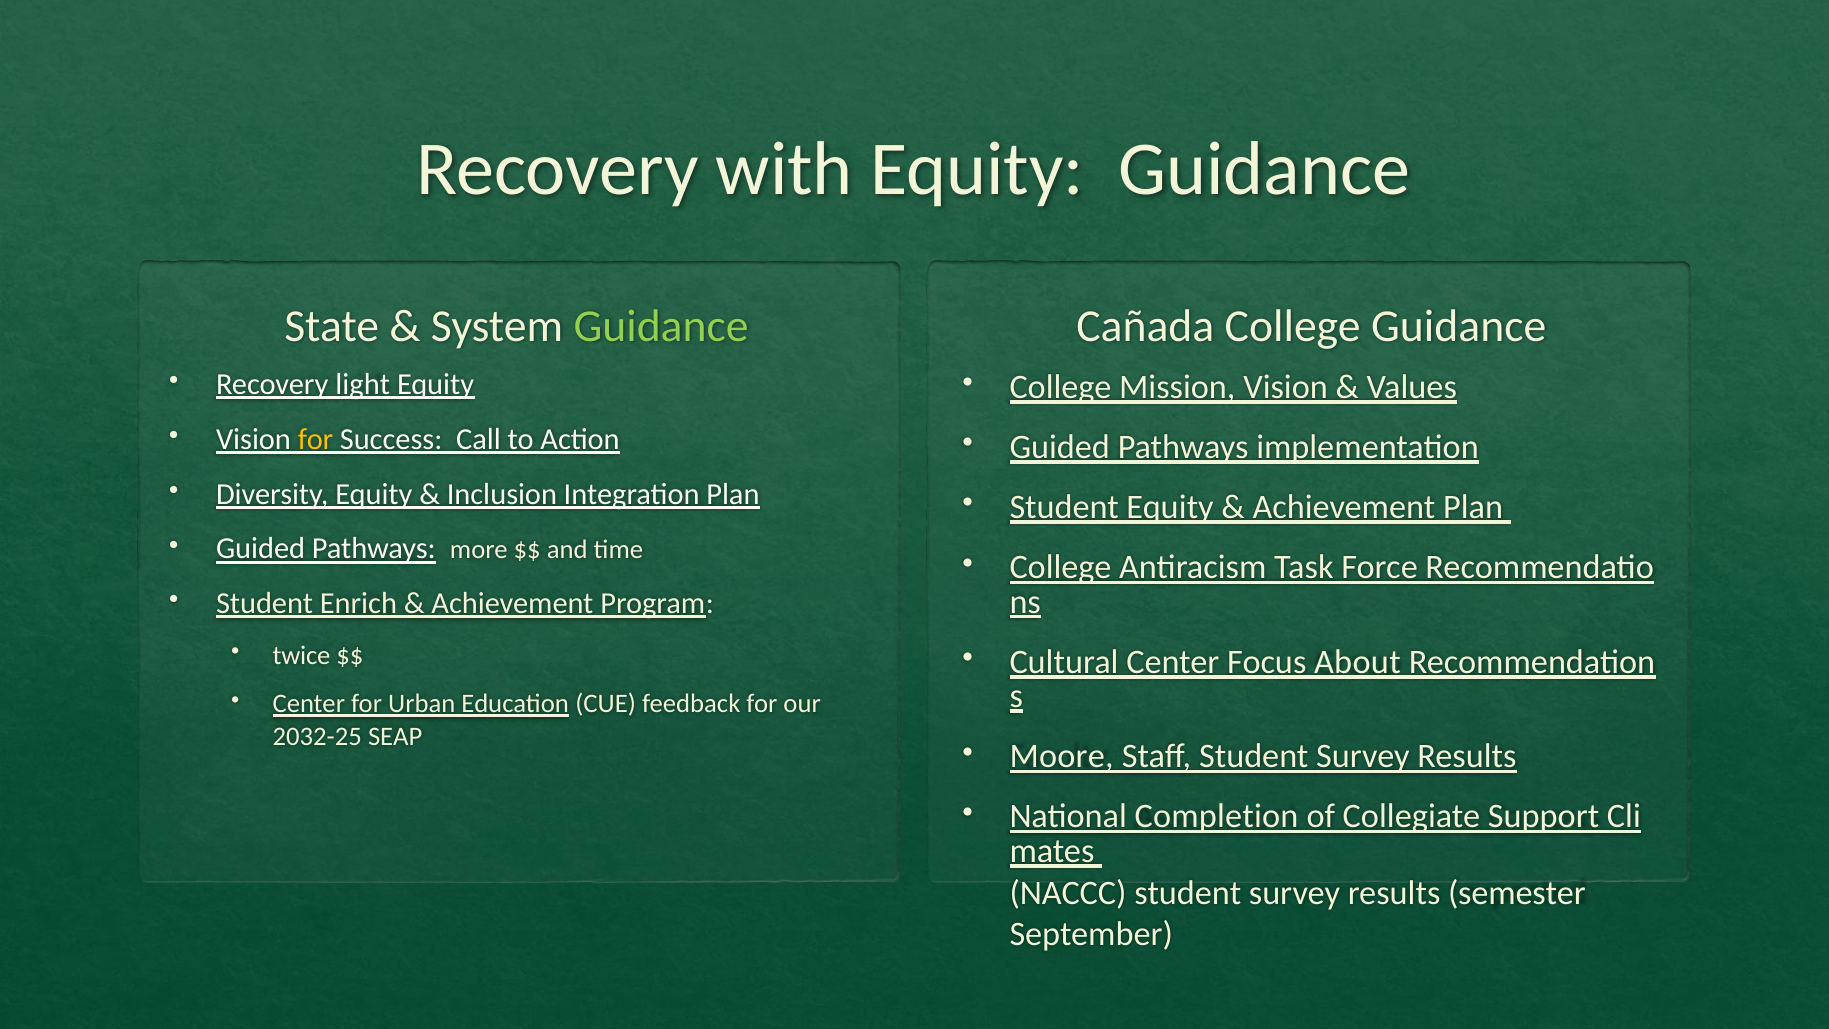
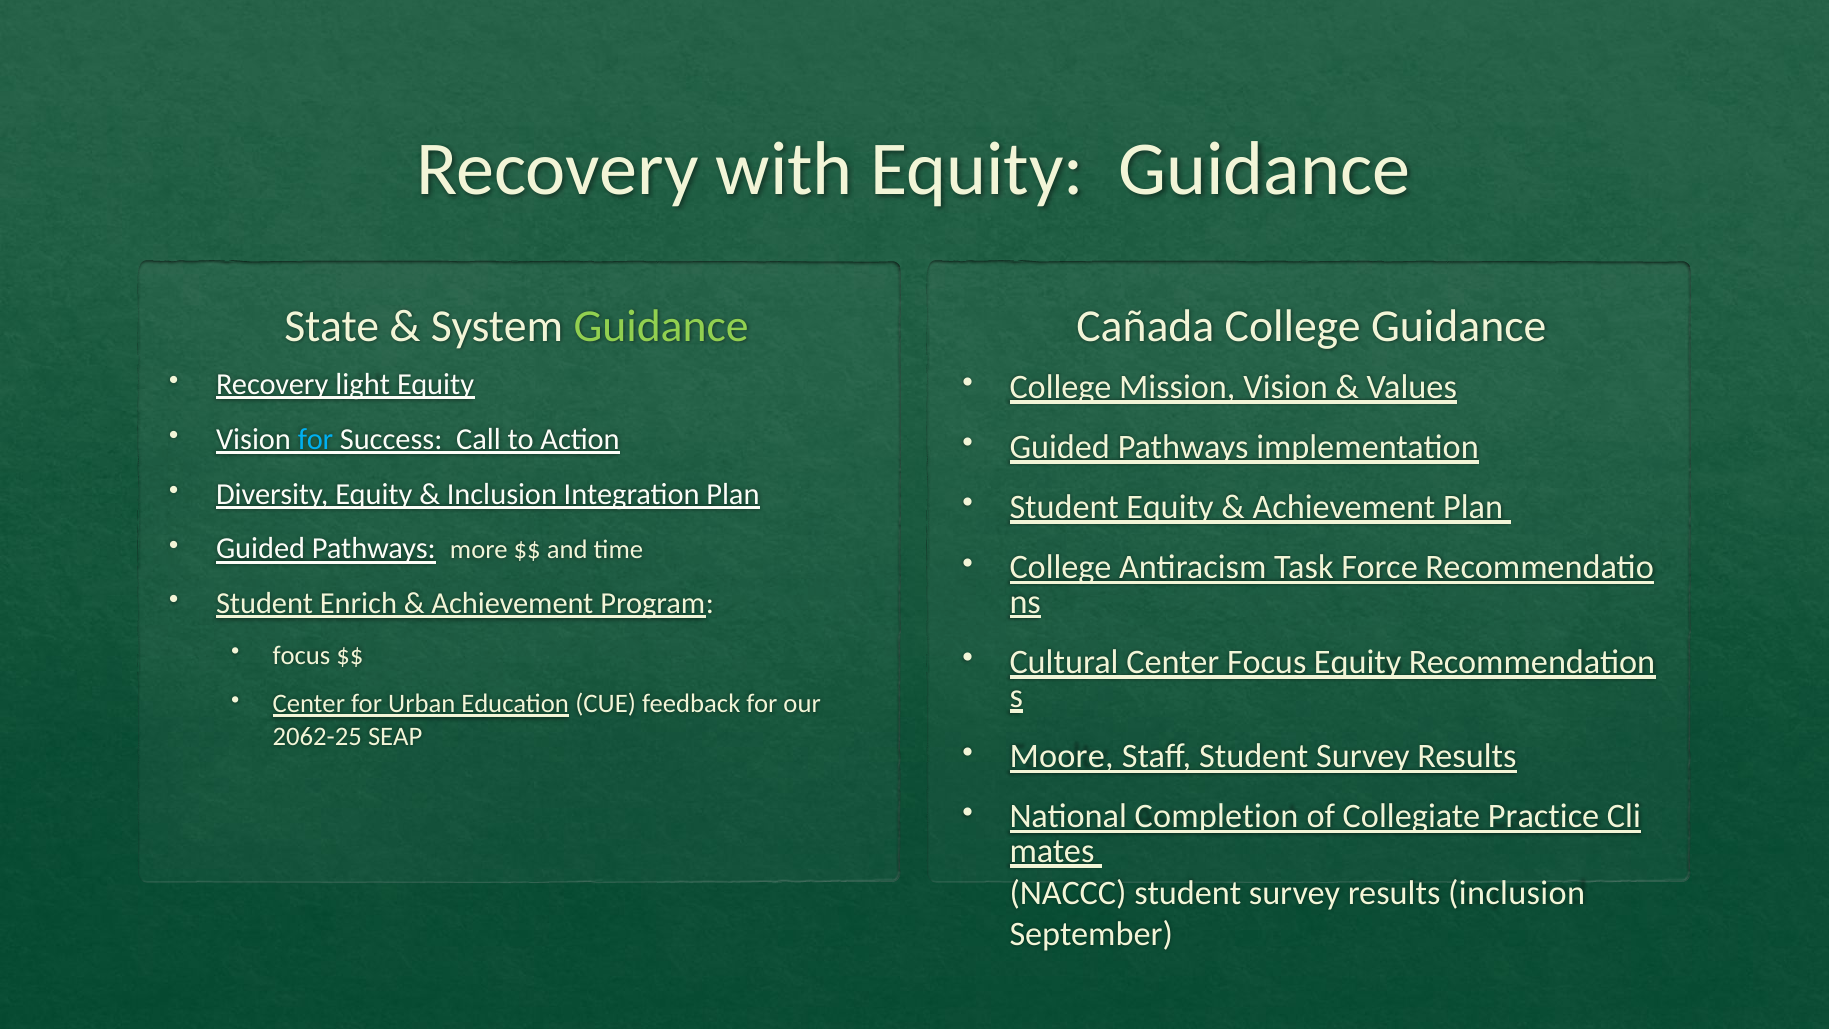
for colour: yellow -> light blue (316, 439)
twice: twice -> focus (301, 655)
Focus About: About -> Equity (1358, 662)
2032-25: 2032-25 -> 2062-25 (317, 736)
Support: Support -> Practice (1544, 816)
results semester: semester -> inclusion (1517, 893)
